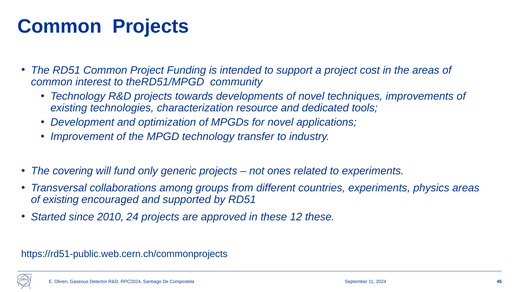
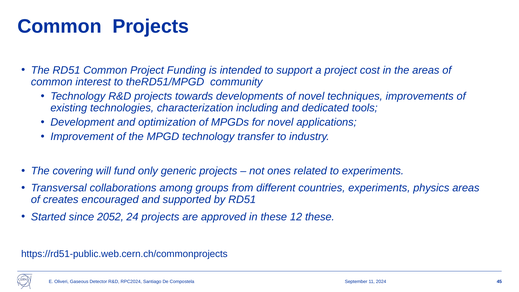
resource: resource -> including (257, 108)
existing: existing -> creates (61, 200)
2010: 2010 -> 2052 (110, 217)
